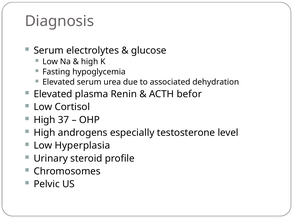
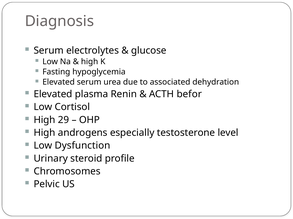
37: 37 -> 29 (64, 120)
Hyperplasia: Hyperplasia -> Dysfunction (82, 146)
